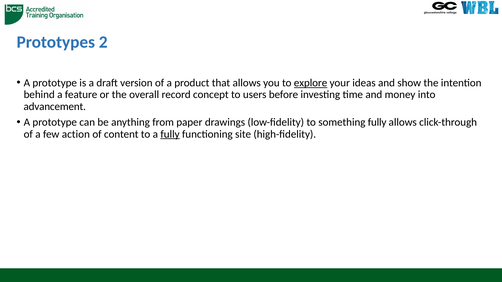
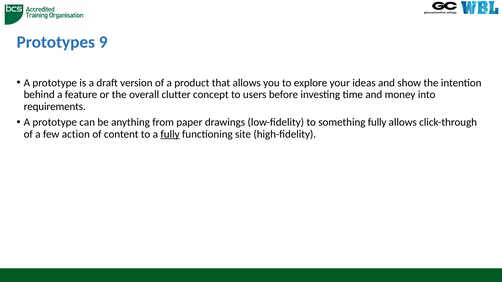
2: 2 -> 9 (103, 42)
explore underline: present -> none (311, 83)
record: record -> clutter (176, 95)
advancement: advancement -> requirements (55, 107)
